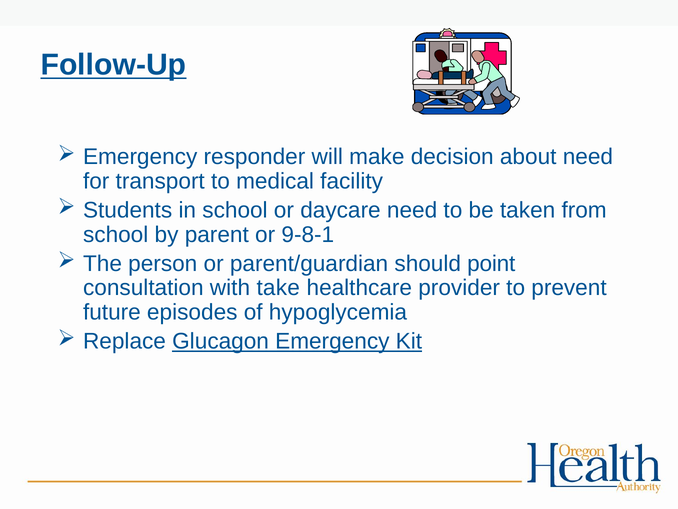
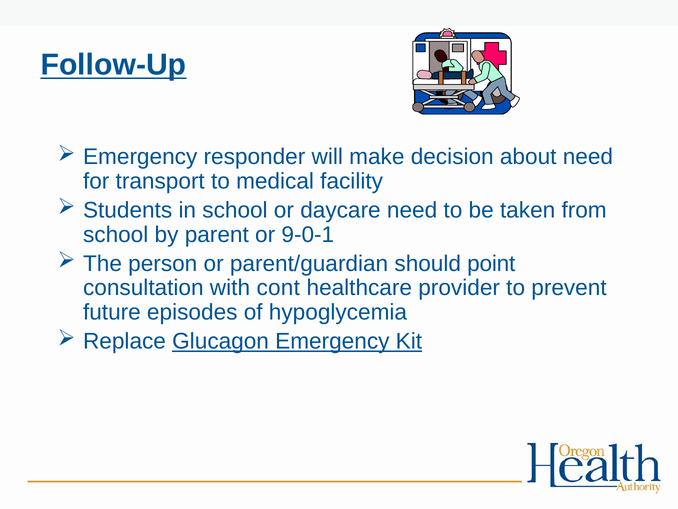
9-8-1: 9-8-1 -> 9-0-1 (308, 234)
take: take -> cont (278, 288)
